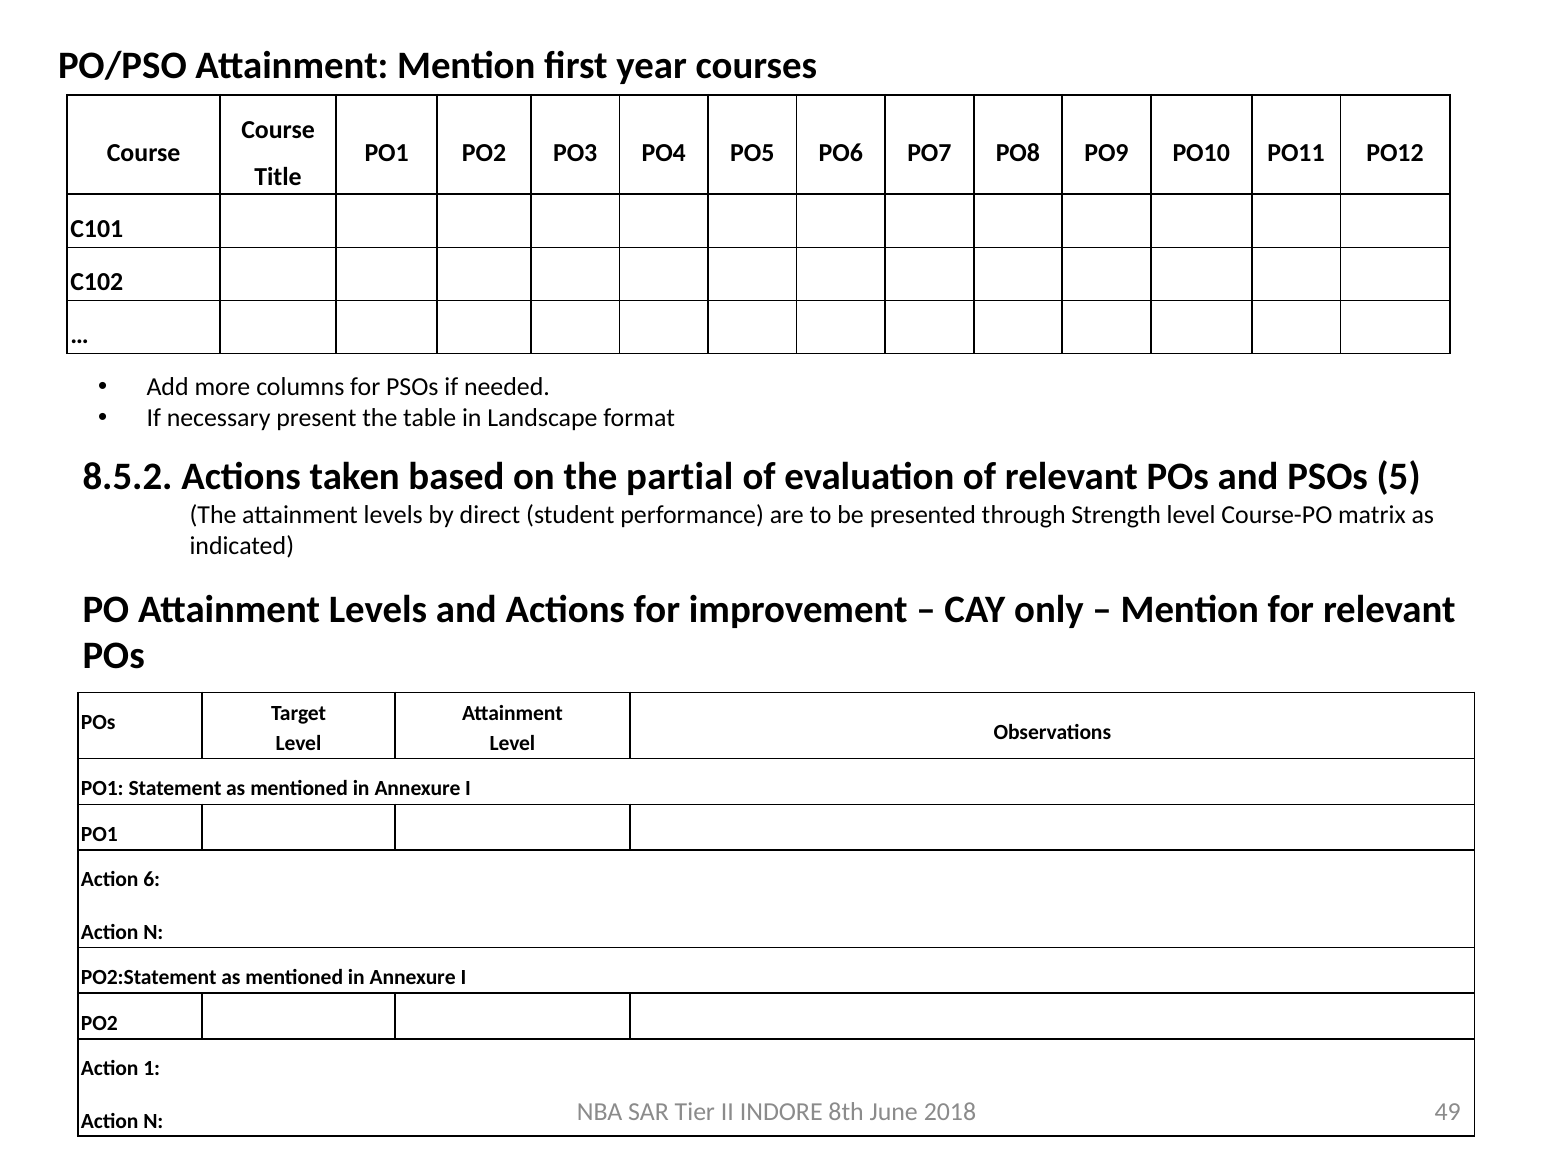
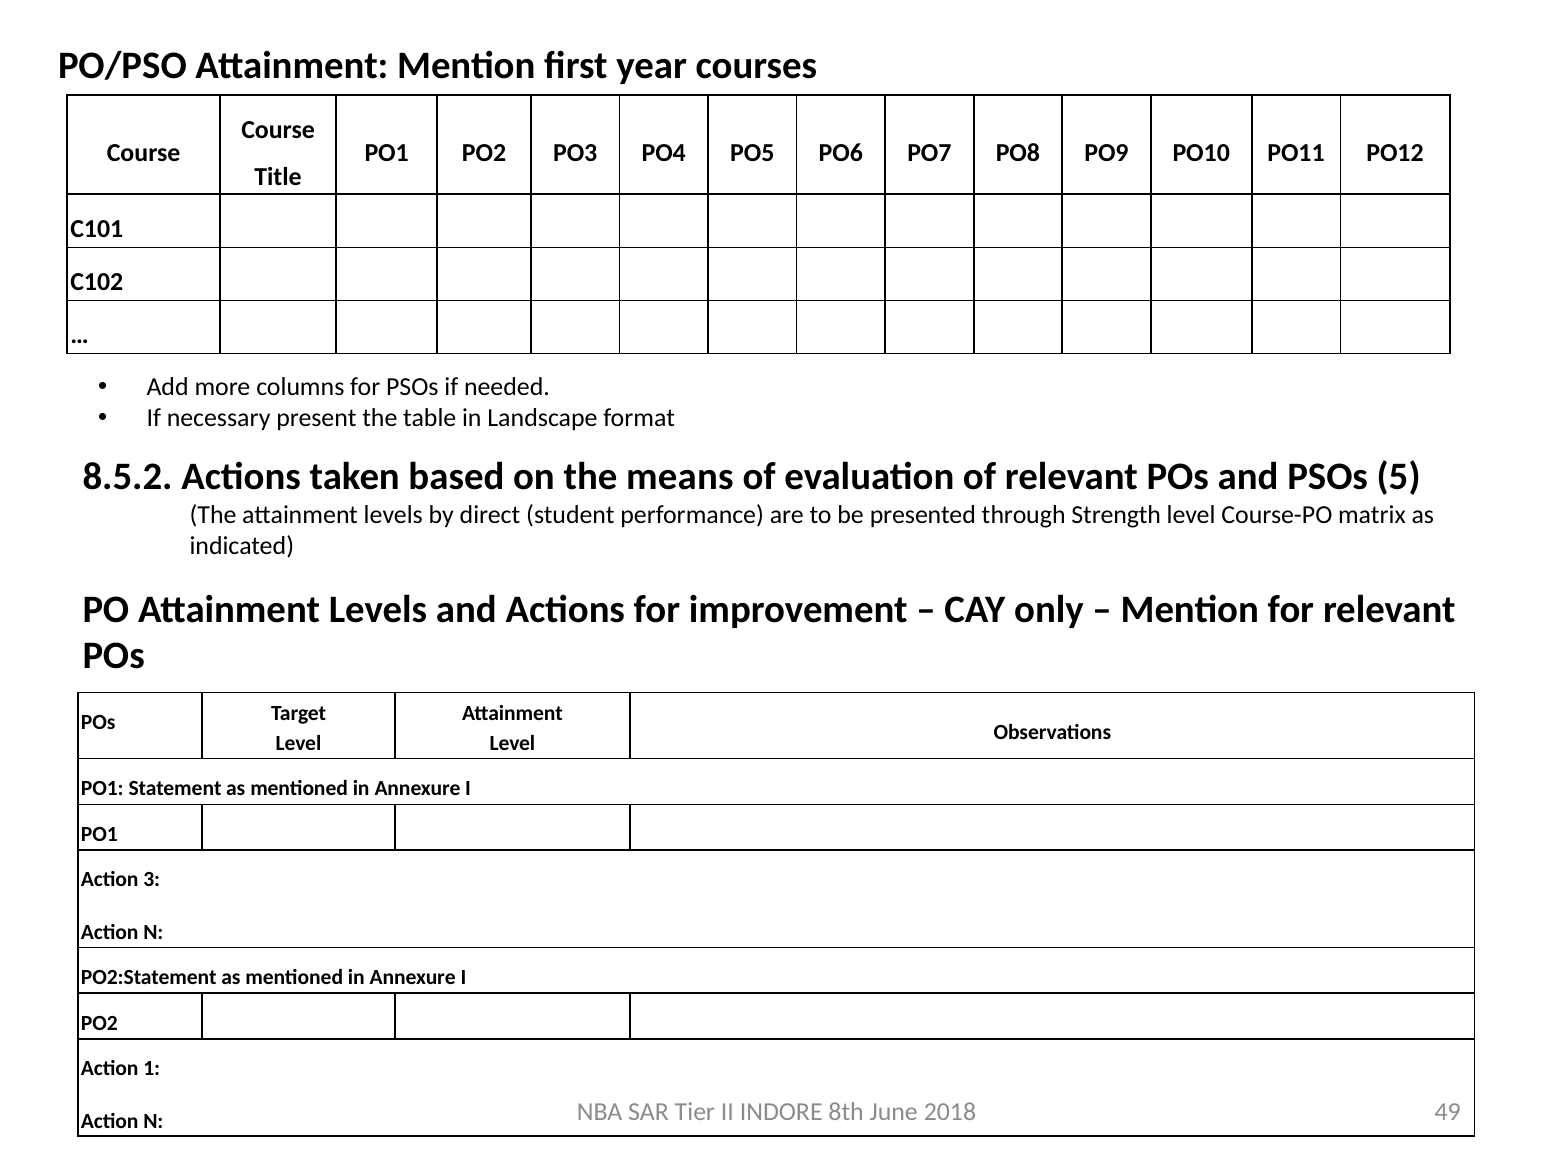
partial: partial -> means (680, 477)
6: 6 -> 3 (152, 880)
